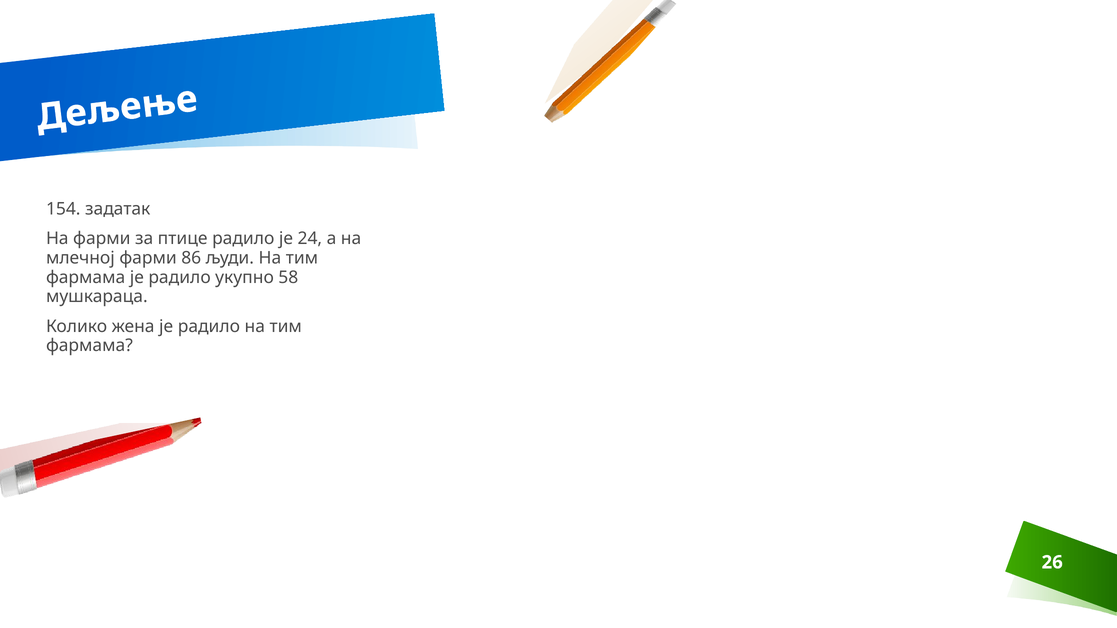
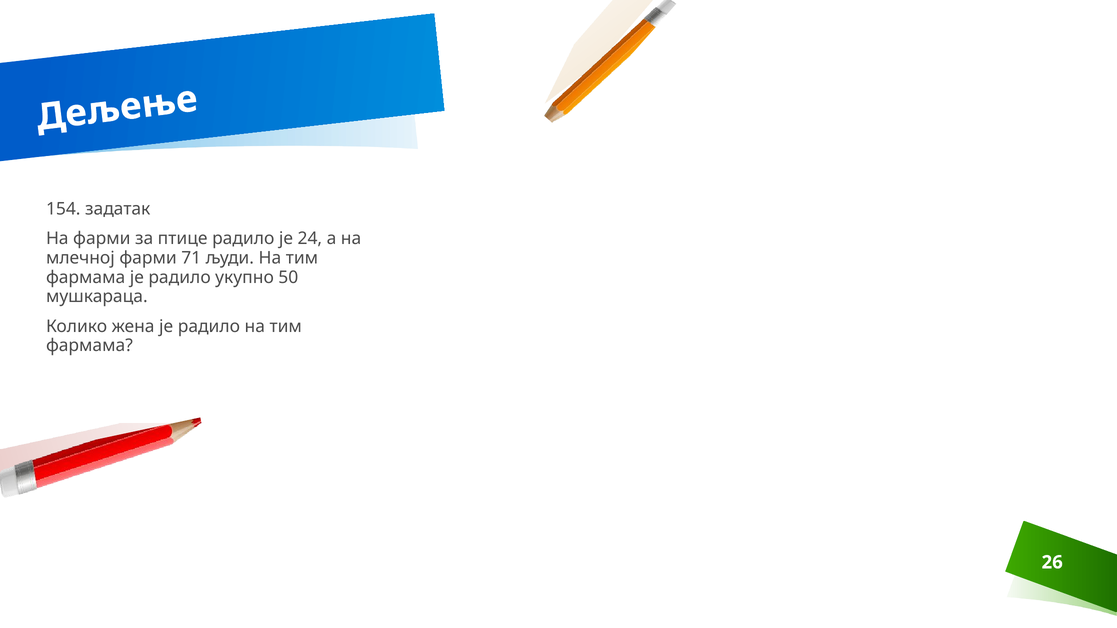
86: 86 -> 71 (191, 258)
58: 58 -> 50 (288, 277)
